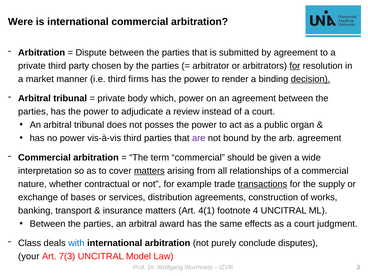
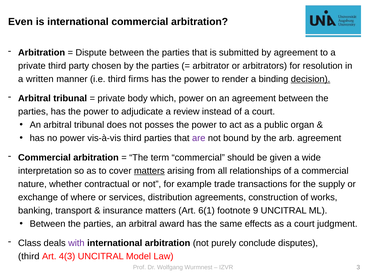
Were: Were -> Even (20, 22)
for underline: present -> none (295, 66)
market: market -> written (40, 79)
transactions underline: present -> none (262, 184)
bases: bases -> where (83, 197)
4(1: 4(1 -> 6(1 (207, 210)
4: 4 -> 9 (256, 210)
with colour: blue -> purple (76, 243)
your: your -> third (29, 256)
7(3: 7(3 -> 4(3 (67, 256)
